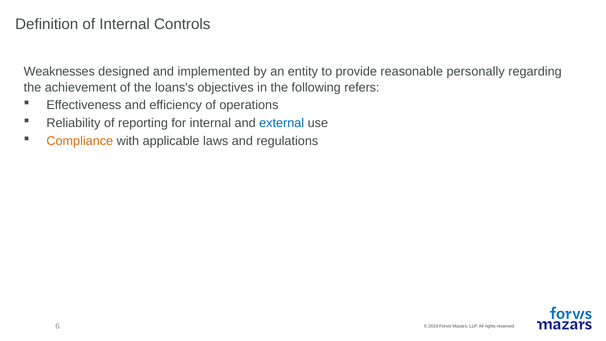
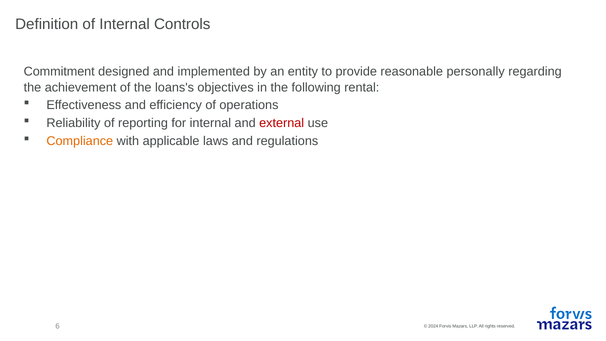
Weaknesses: Weaknesses -> Commitment (59, 72)
refers: refers -> rental (362, 87)
external colour: blue -> red (282, 123)
